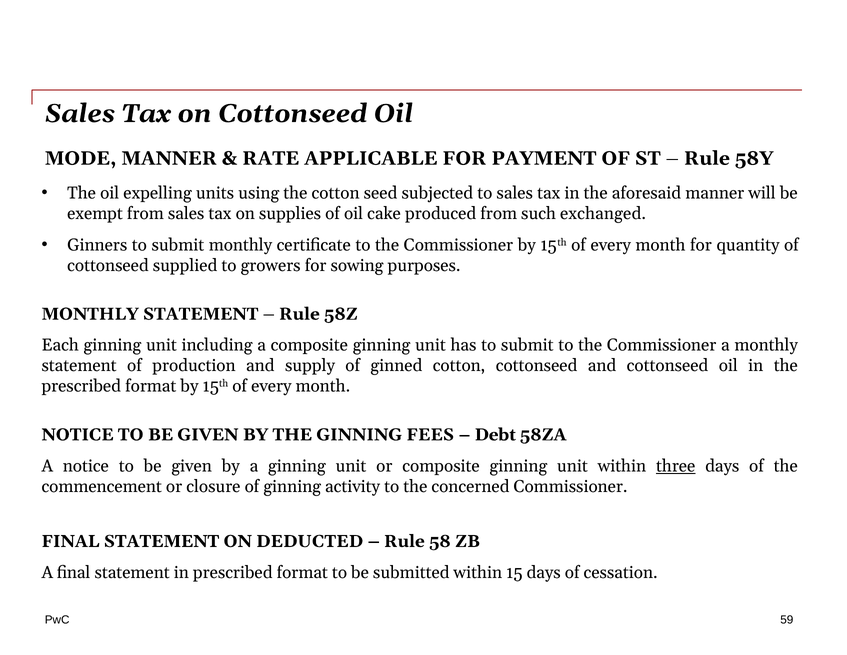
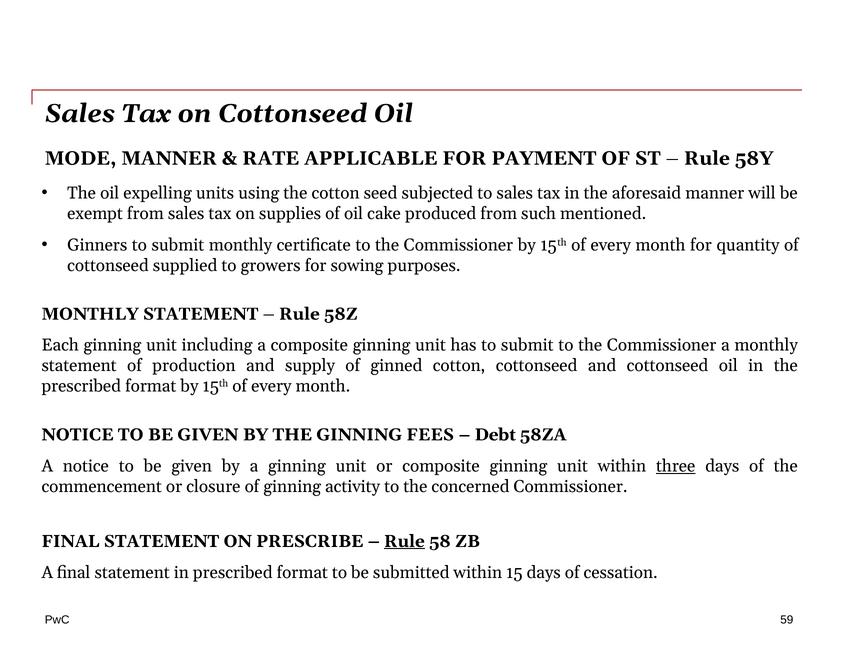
exchanged: exchanged -> mentioned (603, 214)
DEDUCTED: DEDUCTED -> PRESCRIBE (310, 541)
Rule underline: none -> present (404, 541)
